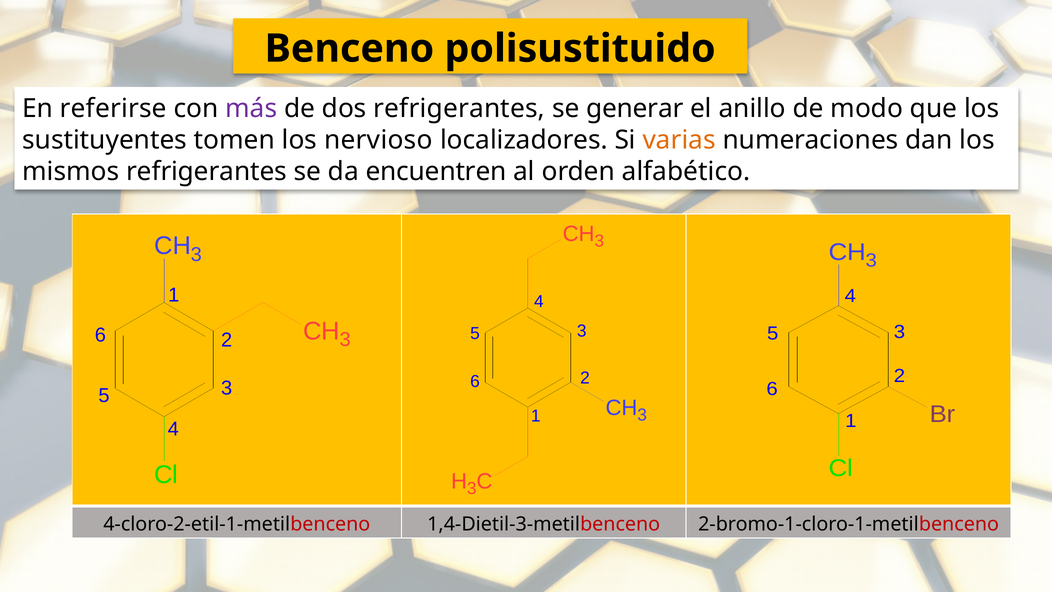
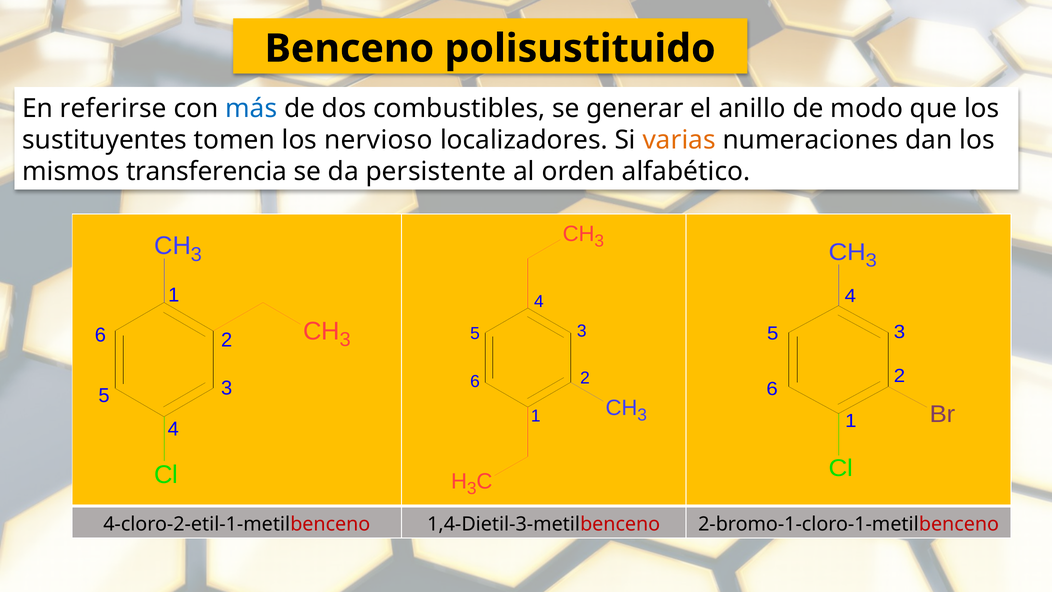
más colour: purple -> blue (251, 108)
dos refrigerantes: refrigerantes -> combustibles (459, 108)
mismos refrigerantes: refrigerantes -> transferencia (207, 172)
encuentren: encuentren -> persistente (436, 172)
